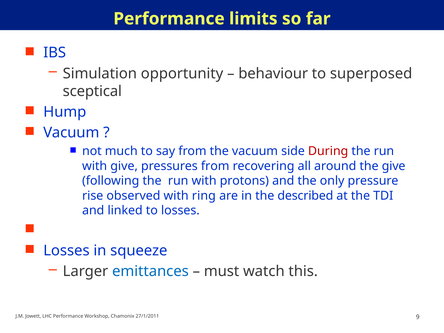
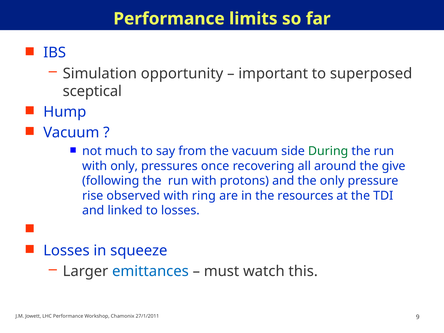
behaviour: behaviour -> important (273, 73)
During colour: red -> green (328, 151)
with give: give -> only (124, 166)
pressures from: from -> once (215, 166)
described: described -> resources (305, 196)
